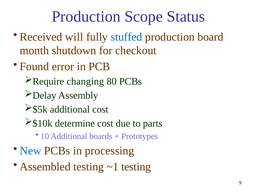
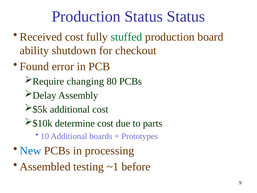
Production Scope: Scope -> Status (144, 17)
Received will: will -> cost (74, 37)
stuffed colour: blue -> green (127, 37)
month: month -> ability (34, 50)
~1 testing: testing -> before (136, 166)
